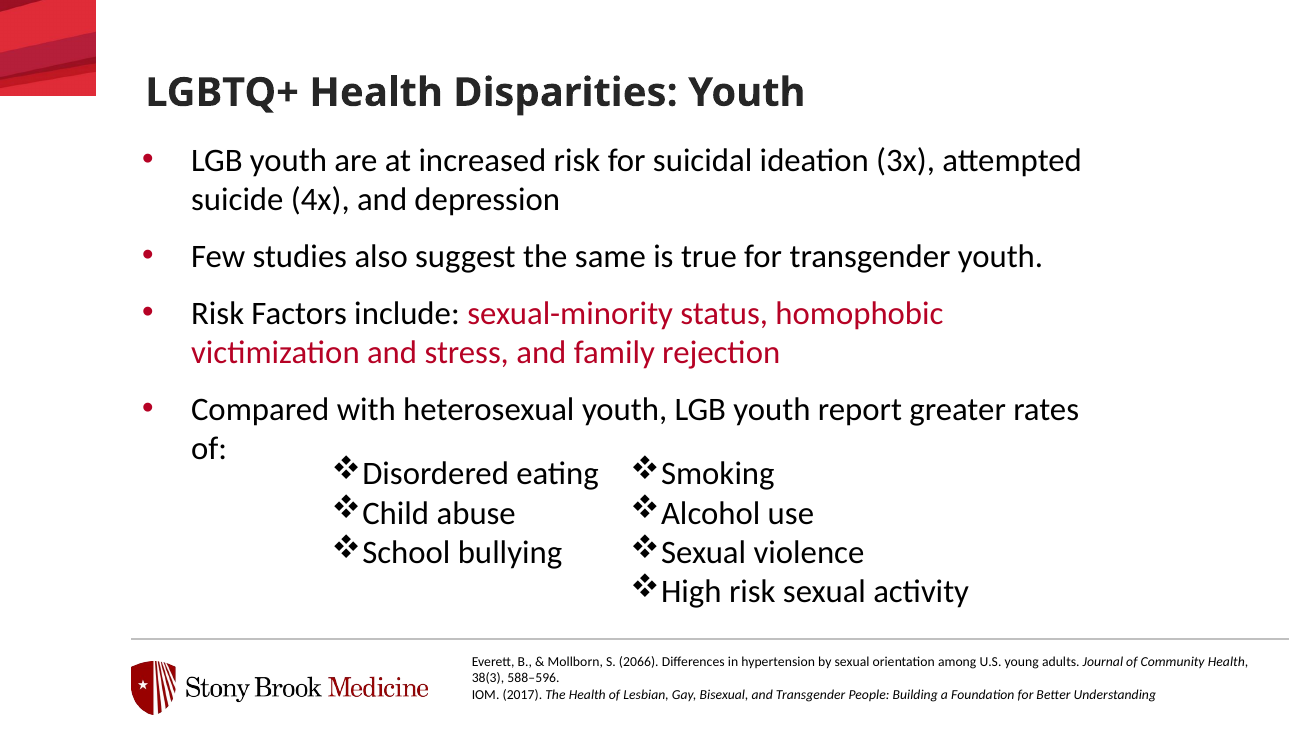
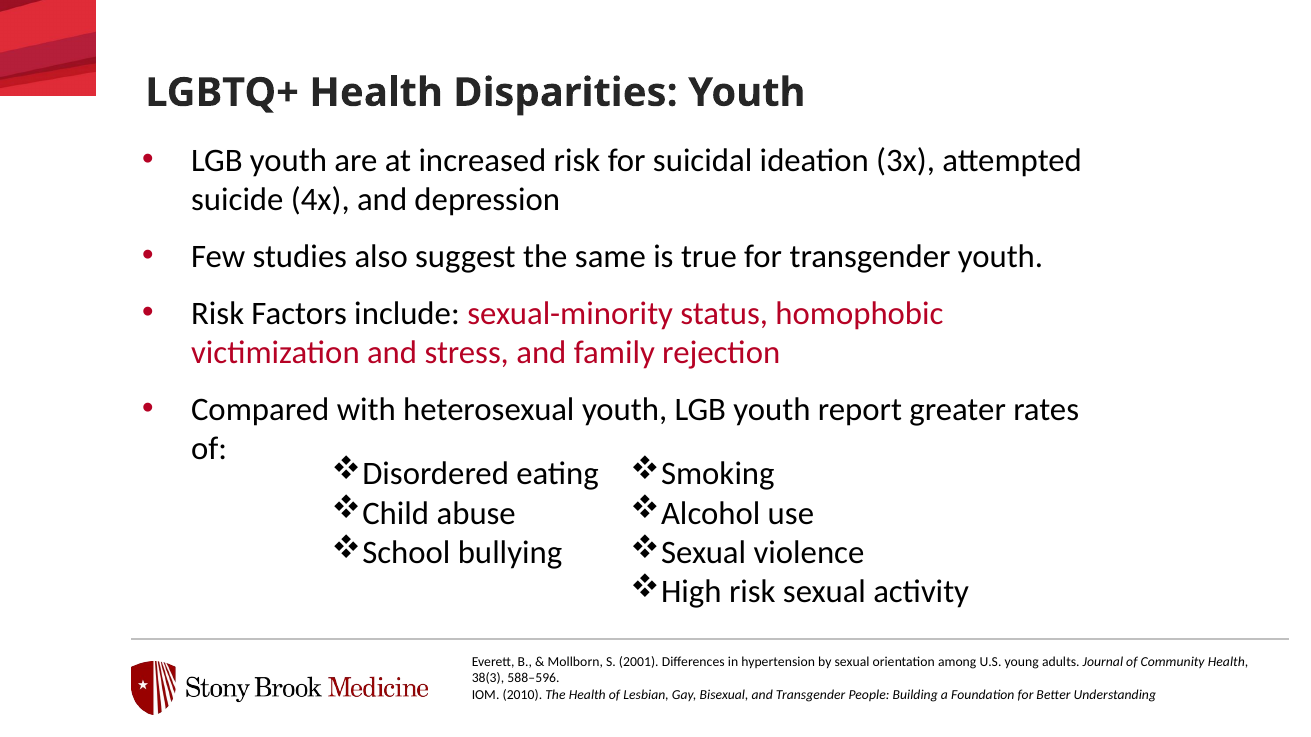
2066: 2066 -> 2001 (639, 662)
2017: 2017 -> 2010 (522, 695)
